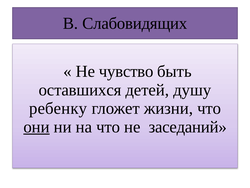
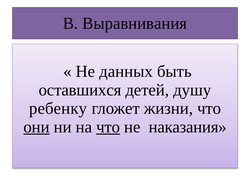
Слабовидящих: Слабовидящих -> Выравнивания (135, 23)
чувство: чувство -> данных (126, 71)
что underline: none -> present (108, 127)
заседаний: заседаний -> наказания (188, 127)
